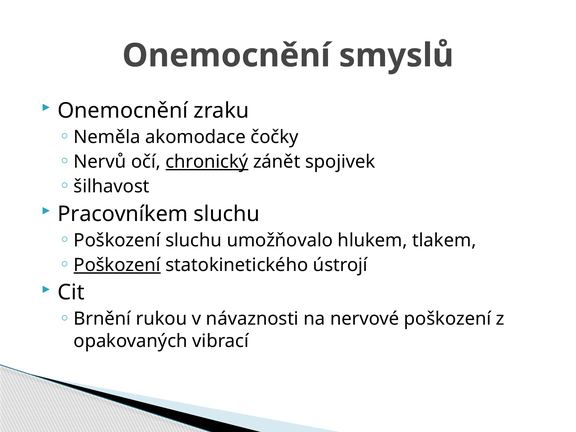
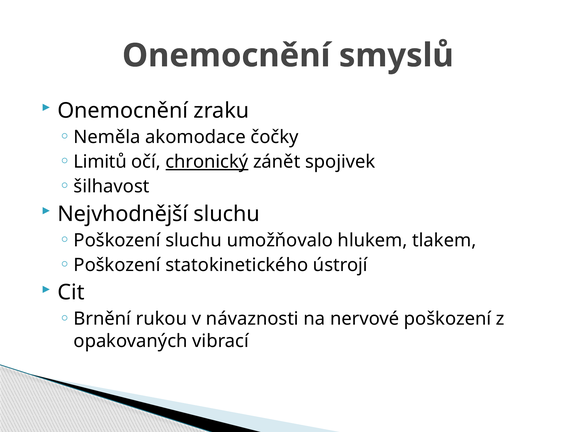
Nervů: Nervů -> Limitů (100, 162)
Pracovníkem: Pracovníkem -> Nejvhodnější (123, 214)
Poškození underline: present -> none (117, 265)
